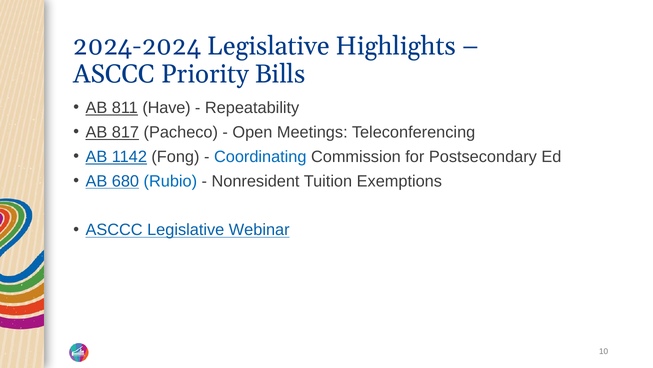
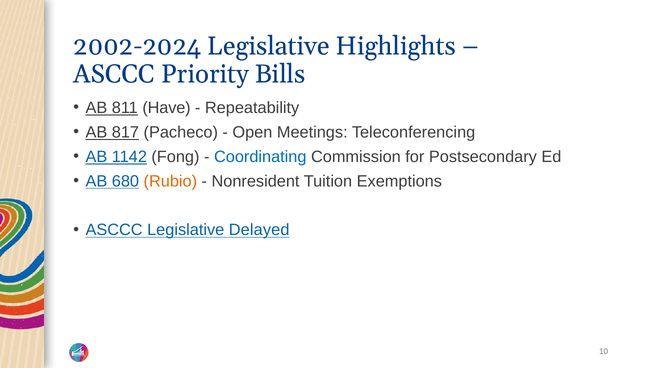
2024-2024: 2024-2024 -> 2002-2024 (137, 46)
Rubio colour: blue -> orange (170, 181)
Webinar: Webinar -> Delayed (259, 230)
